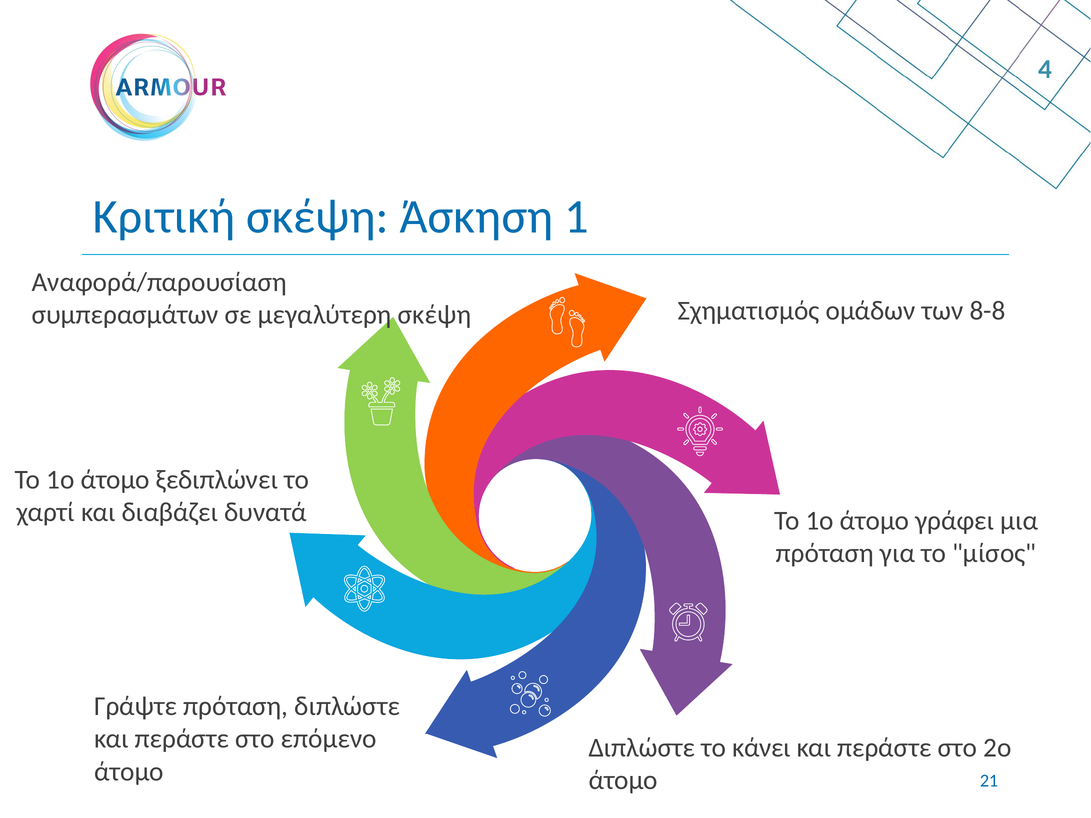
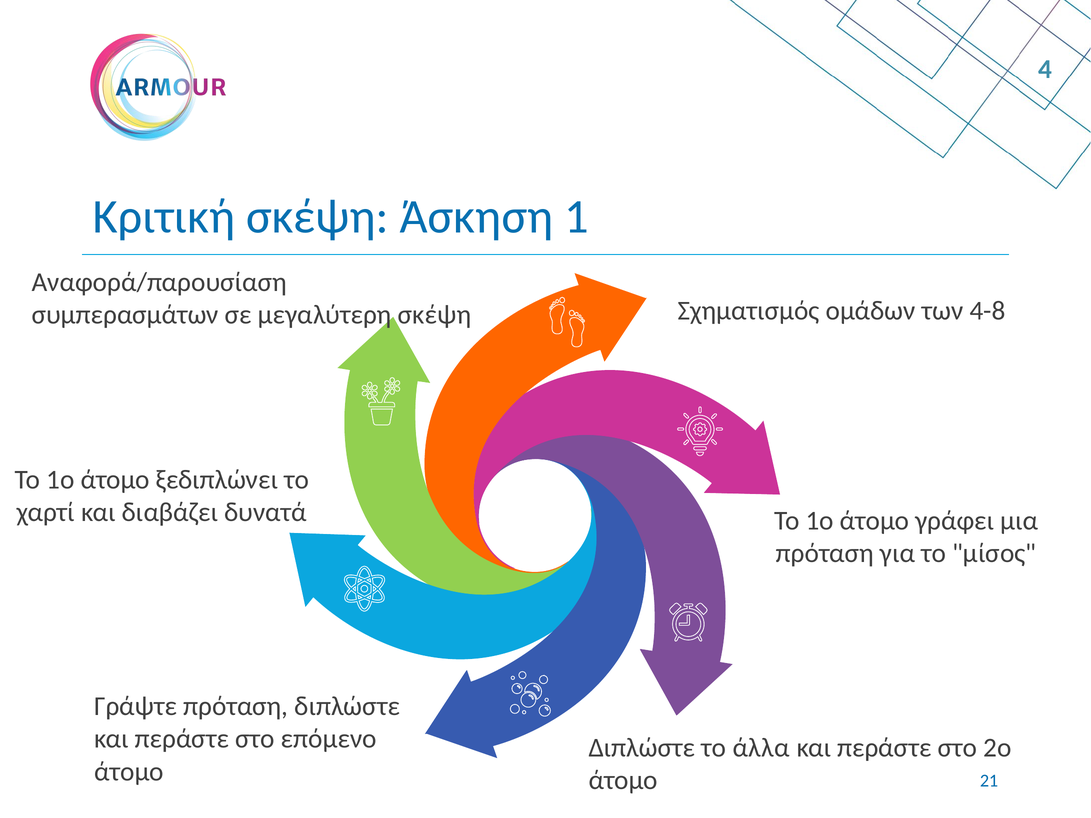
8-8: 8-8 -> 4-8 (988, 311)
κάνει: κάνει -> άλλα (761, 748)
